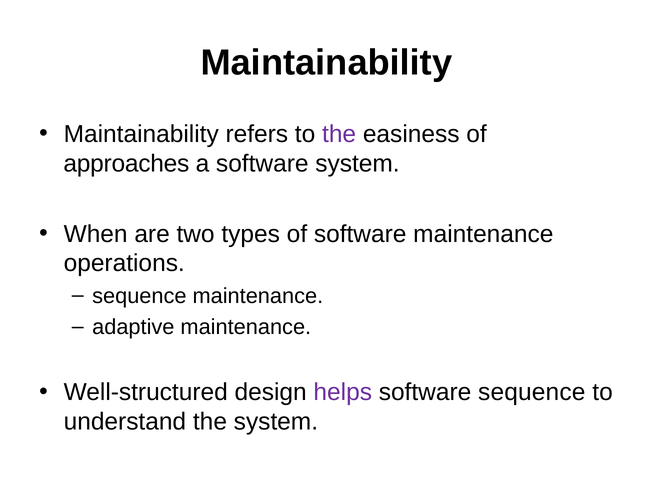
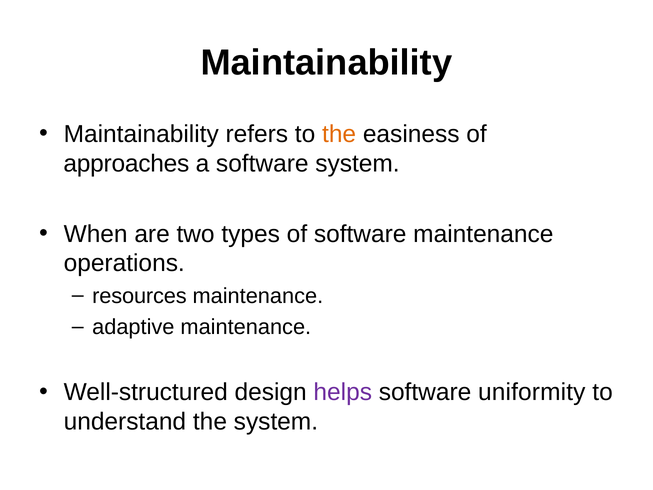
the colour: purple -> orange (339, 134)
sequence: sequence -> resources (139, 296)
software sequence: sequence -> uniformity (532, 392)
